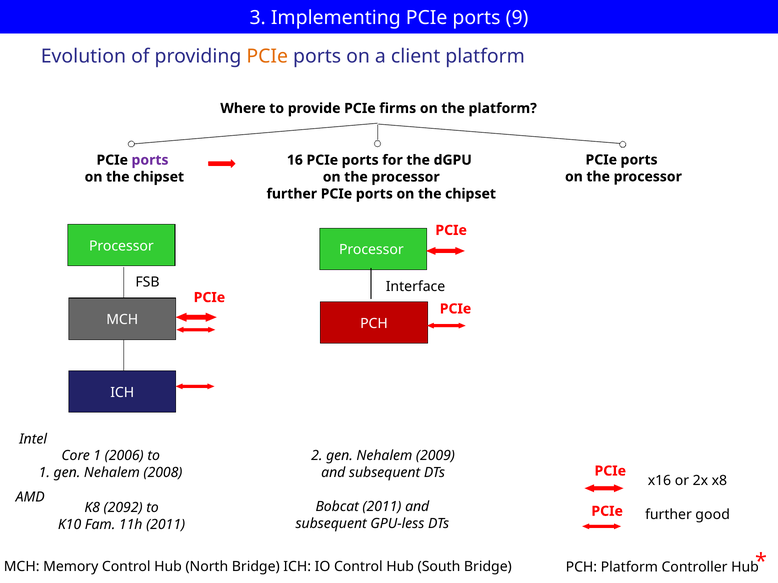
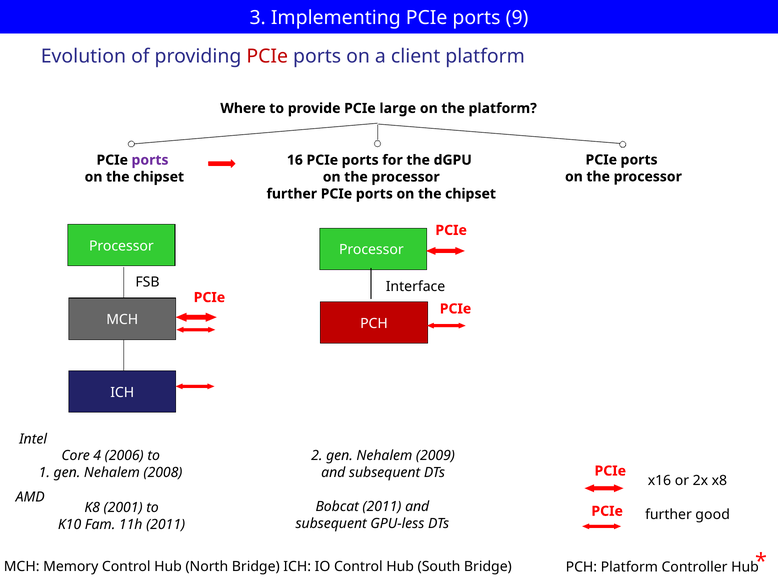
PCIe colour: orange -> red (267, 56)
firms: firms -> large (398, 108)
Core 1: 1 -> 4 (97, 456)
2092: 2092 -> 2001 (123, 508)
